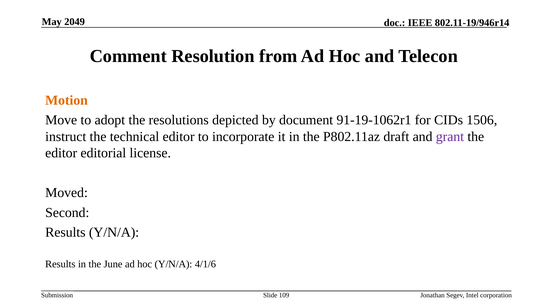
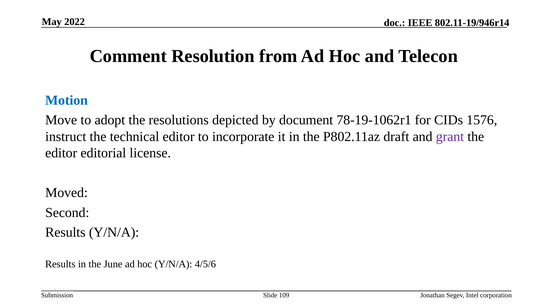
2049: 2049 -> 2022 (75, 22)
Motion colour: orange -> blue (67, 100)
91-19-1062r1: 91-19-1062r1 -> 78-19-1062r1 (374, 120)
1506: 1506 -> 1576 (482, 120)
4/1/6: 4/1/6 -> 4/5/6 (205, 264)
